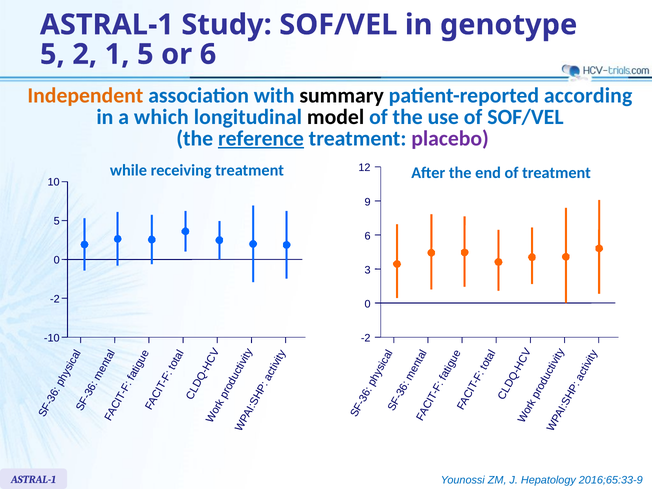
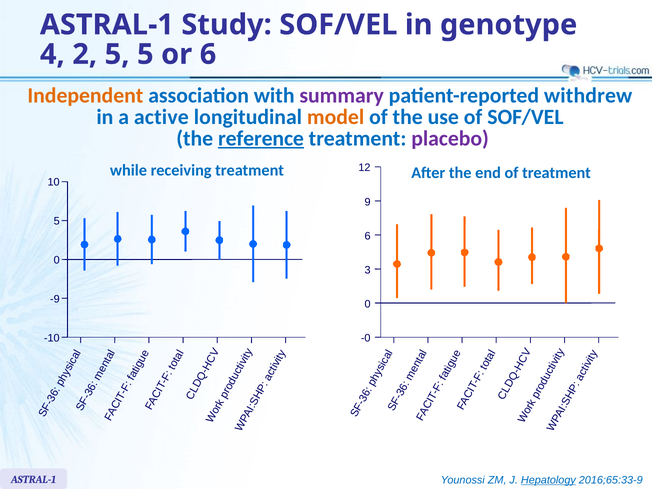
5: 5 -> 4 (52, 54)
2 1: 1 -> 5 (117, 54)
summary colour: black -> purple (342, 96)
according: according -> withdrew (588, 96)
which: which -> active (161, 117)
model colour: black -> orange (336, 117)
-2: -2 -> -9 (55, 299)
-2: -2 -> -0 (366, 338)
Hepatology underline: none -> present (548, 480)
